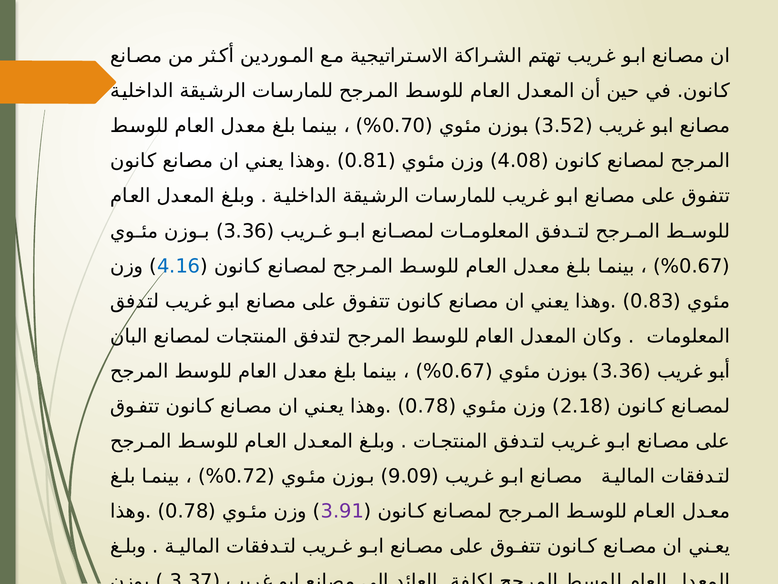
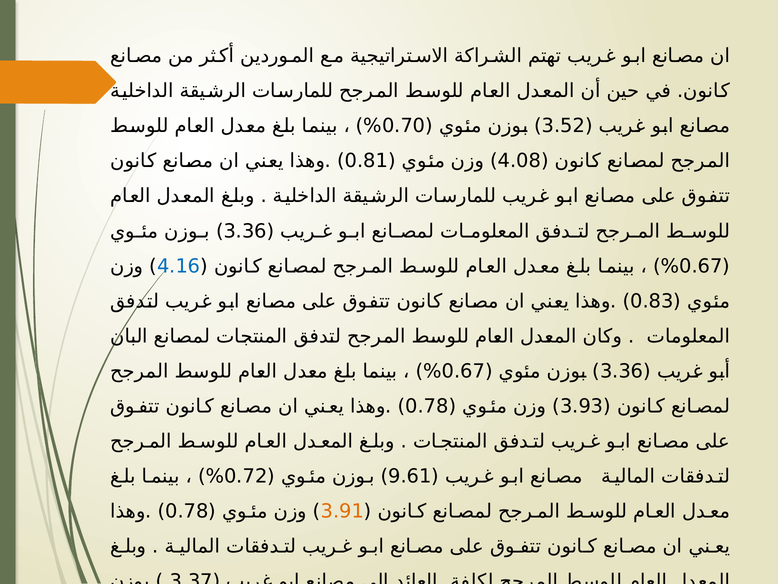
2.18: 2.18 -> 3.93 (582, 406)
9.09: 9.09 -> 9.61 (410, 476)
3.91 colour: purple -> orange (342, 511)
